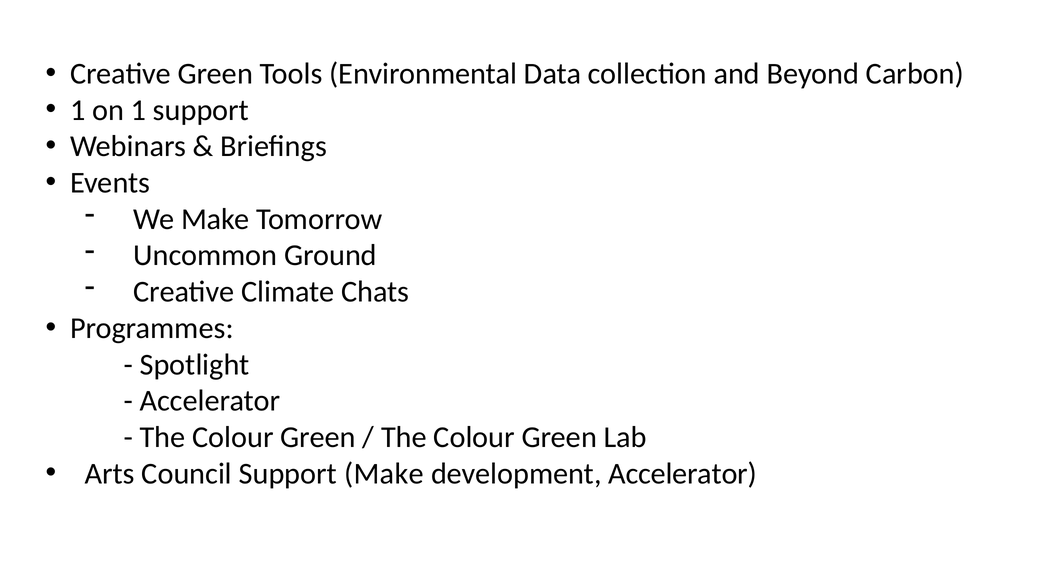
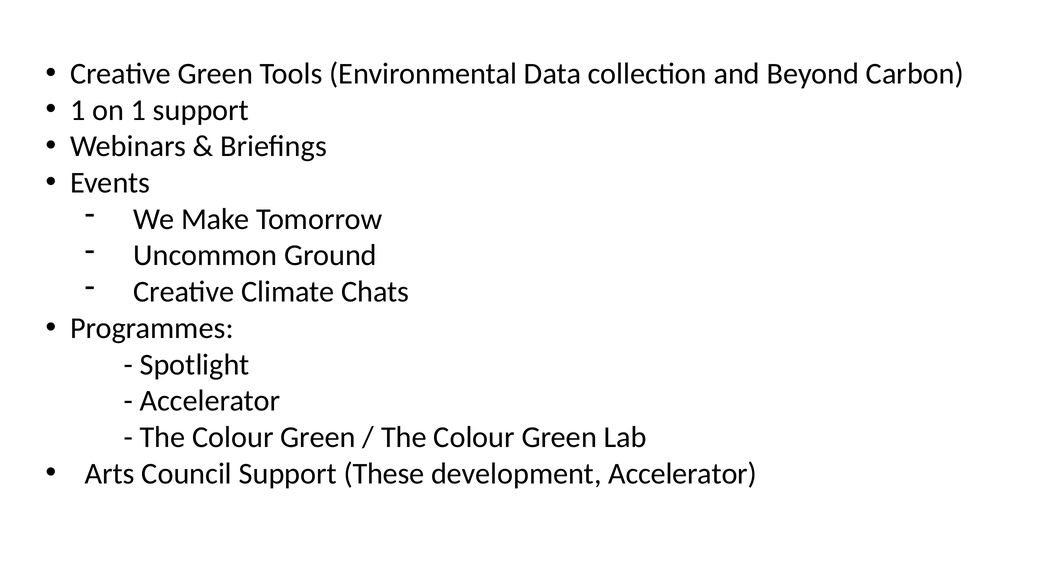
Support Make: Make -> These (384, 474)
